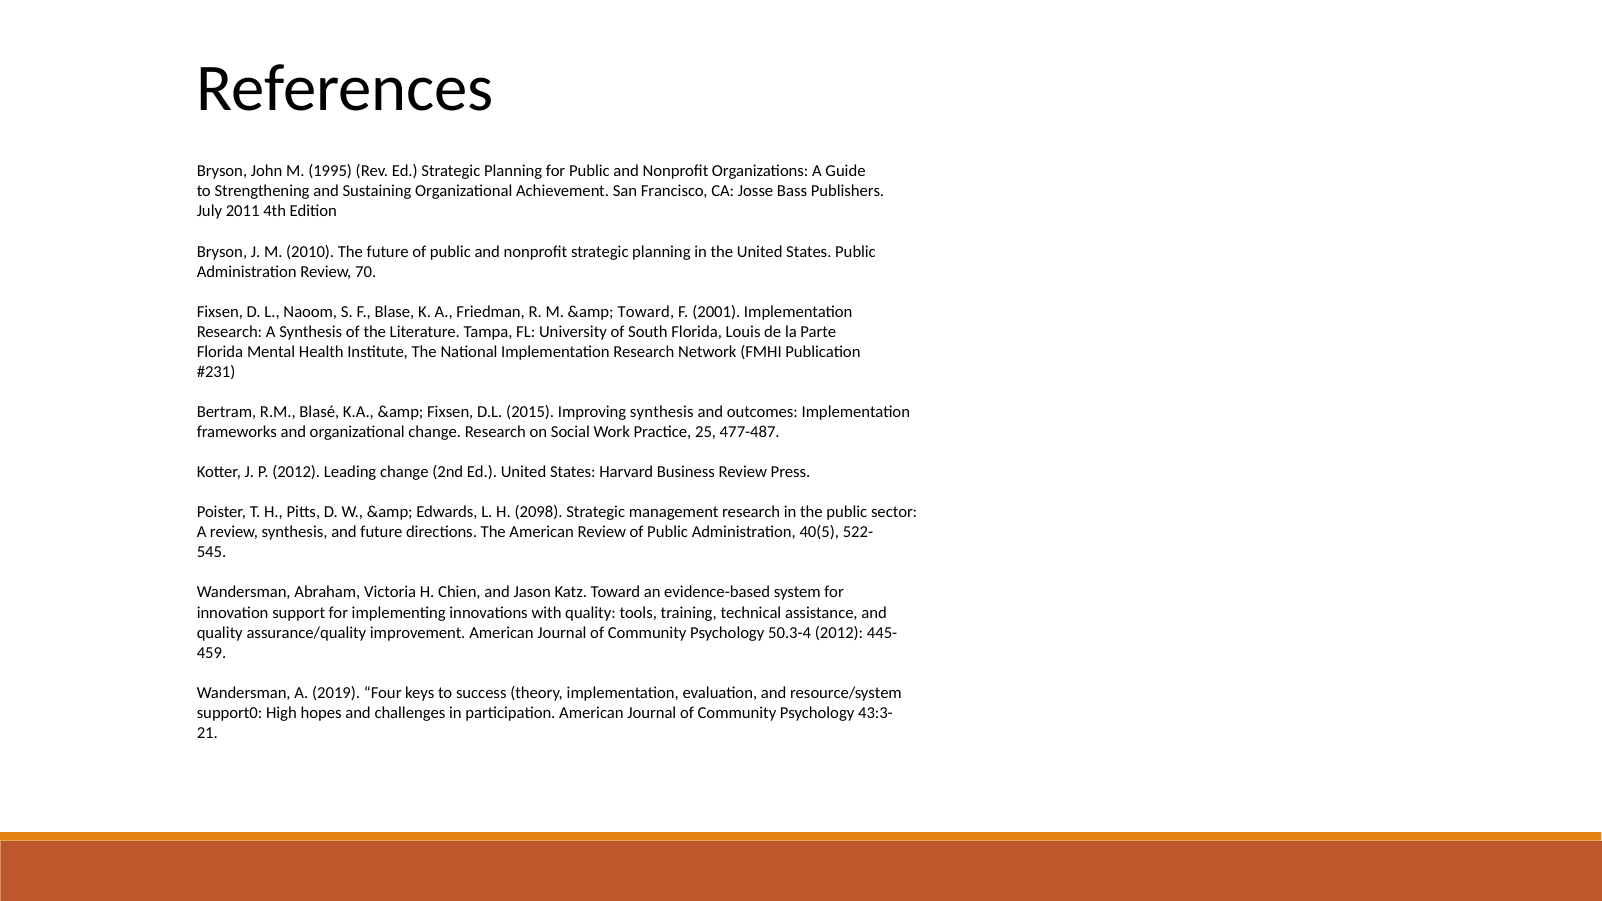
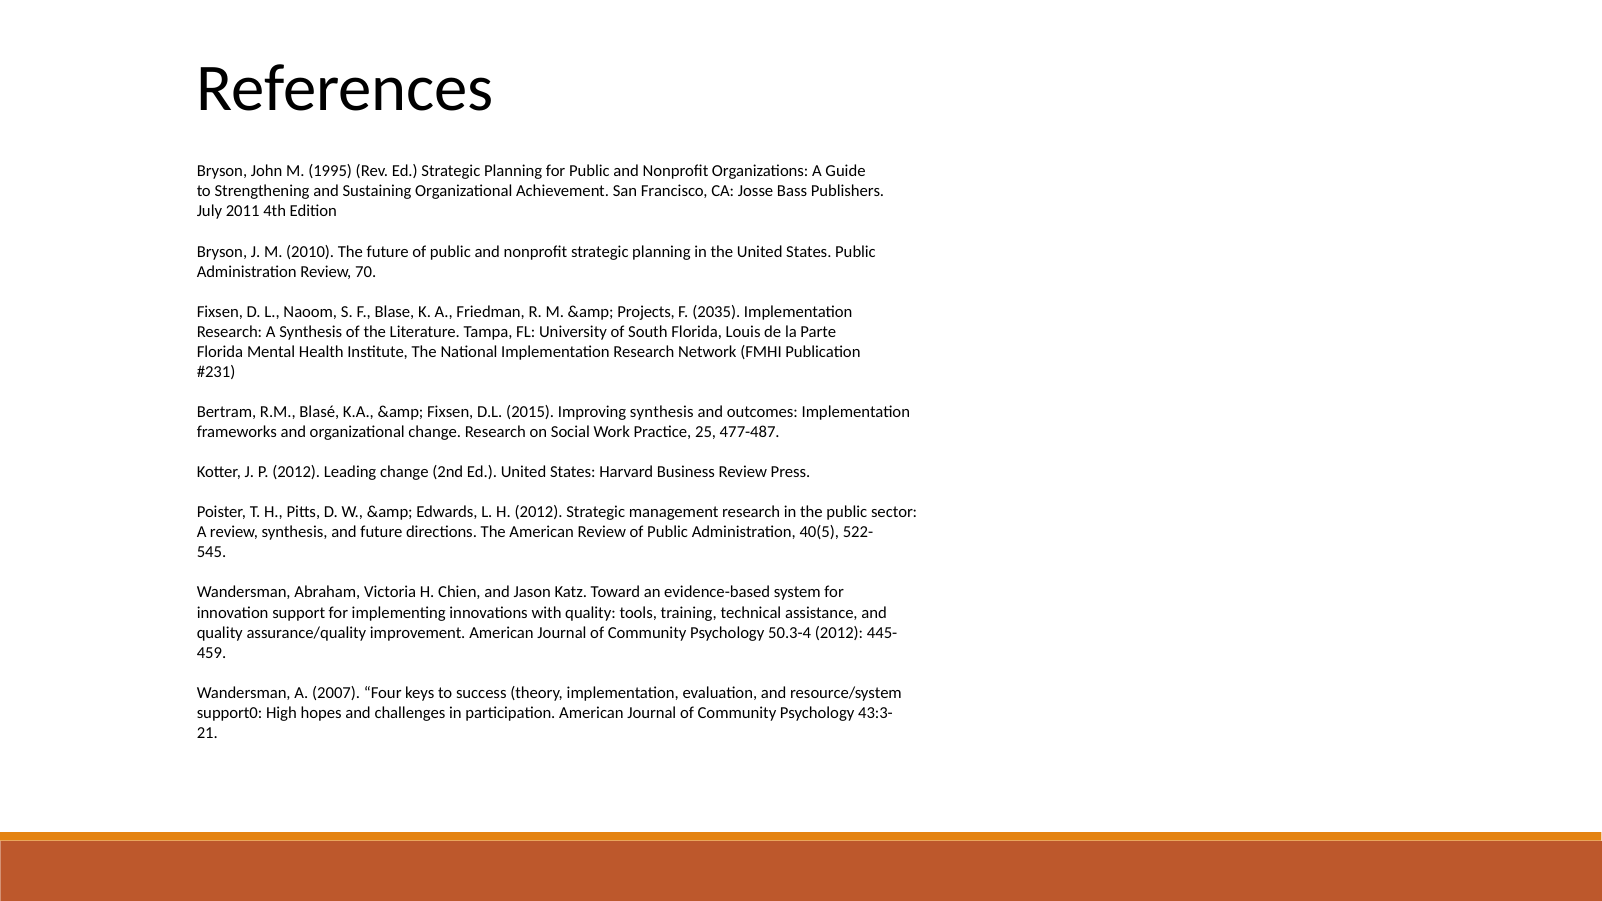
&amp Toward: Toward -> Projects (646, 312)
2001: 2001 -> 2035 (716, 312)
H 2098: 2098 -> 2012 (539, 512)
2019: 2019 -> 2007 (336, 693)
